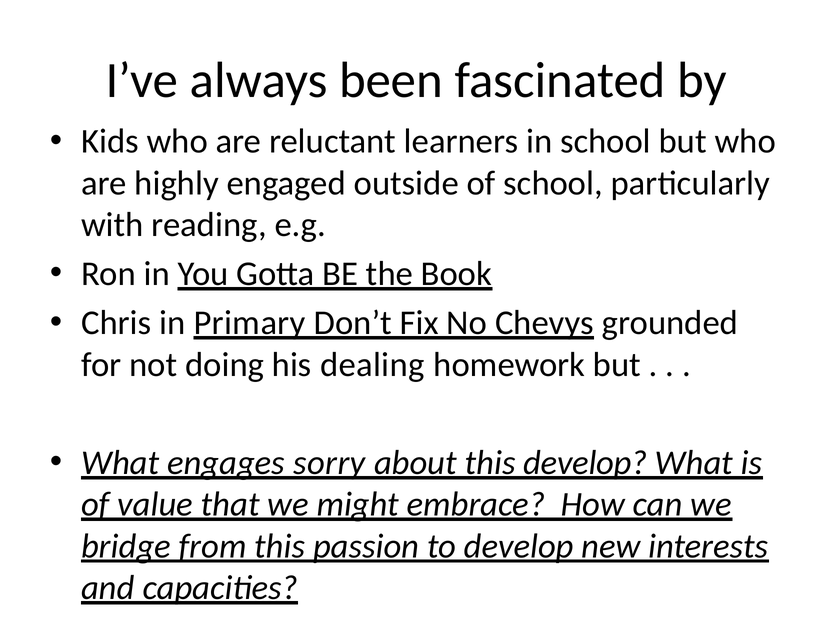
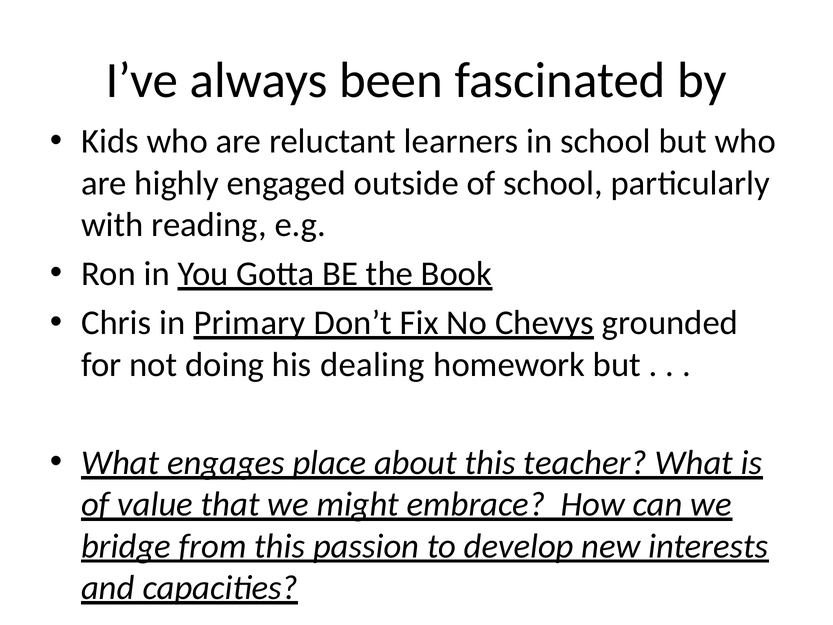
sorry: sorry -> place (330, 463)
this develop: develop -> teacher (585, 463)
